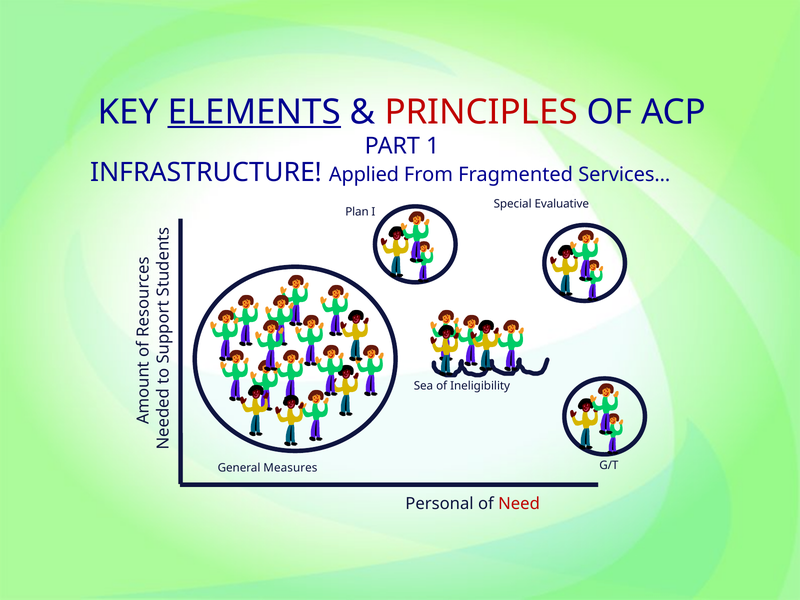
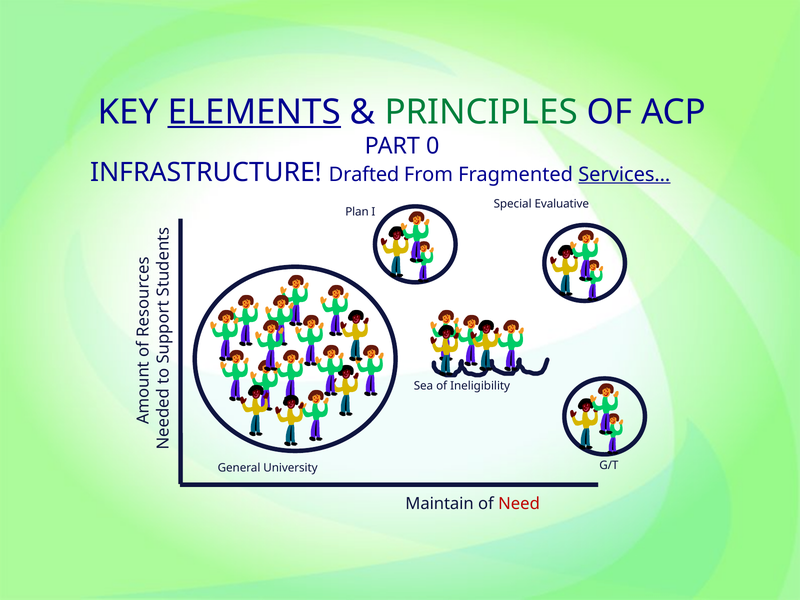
PRINCIPLES colour: red -> green (481, 112)
1: 1 -> 0 (433, 146)
Applied: Applied -> Drafted (364, 174)
Services… underline: none -> present (624, 174)
Measures: Measures -> University (290, 468)
Personal: Personal -> Maintain (440, 504)
